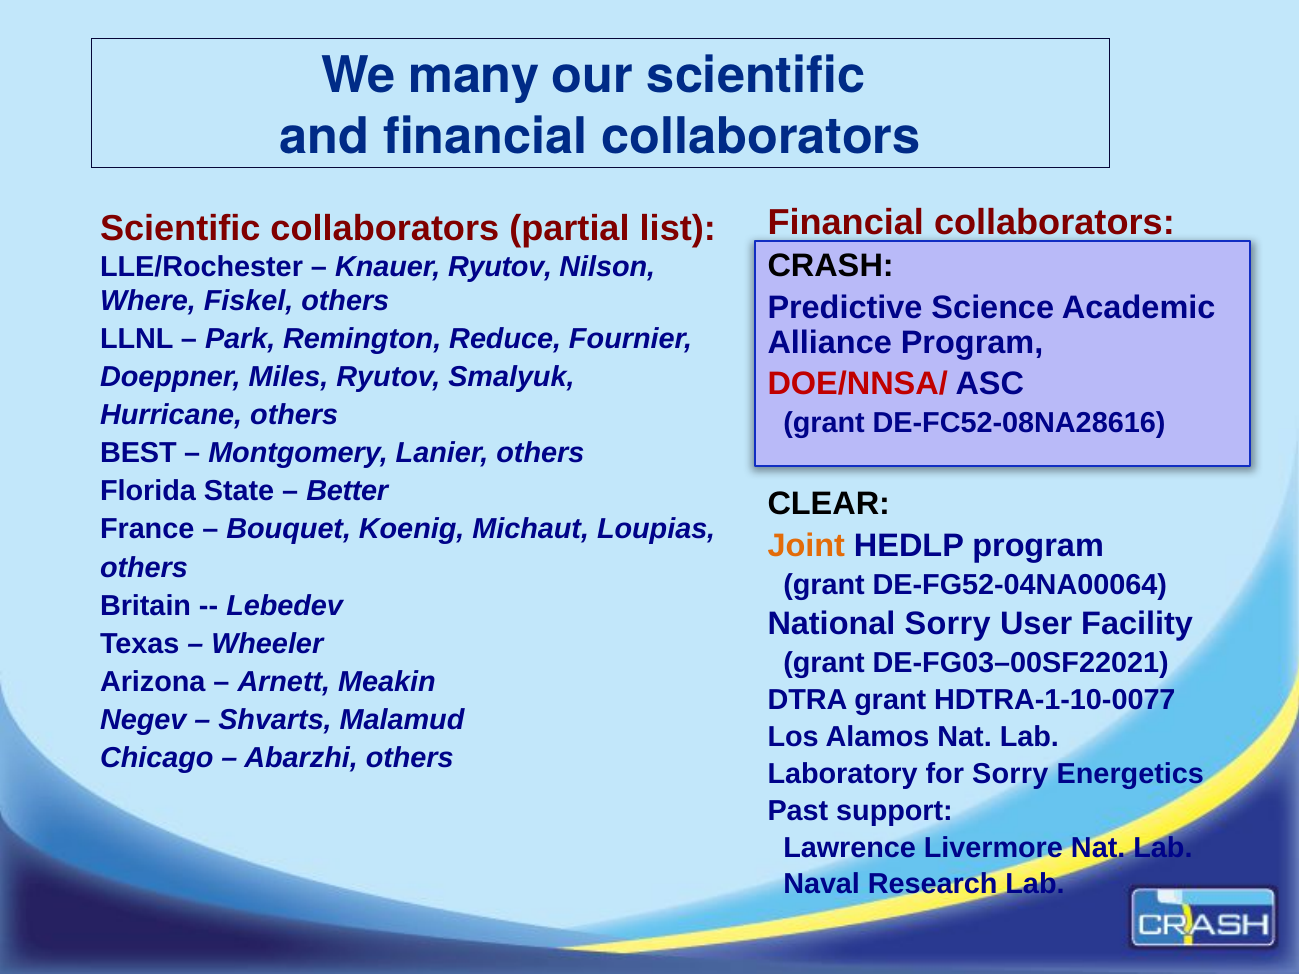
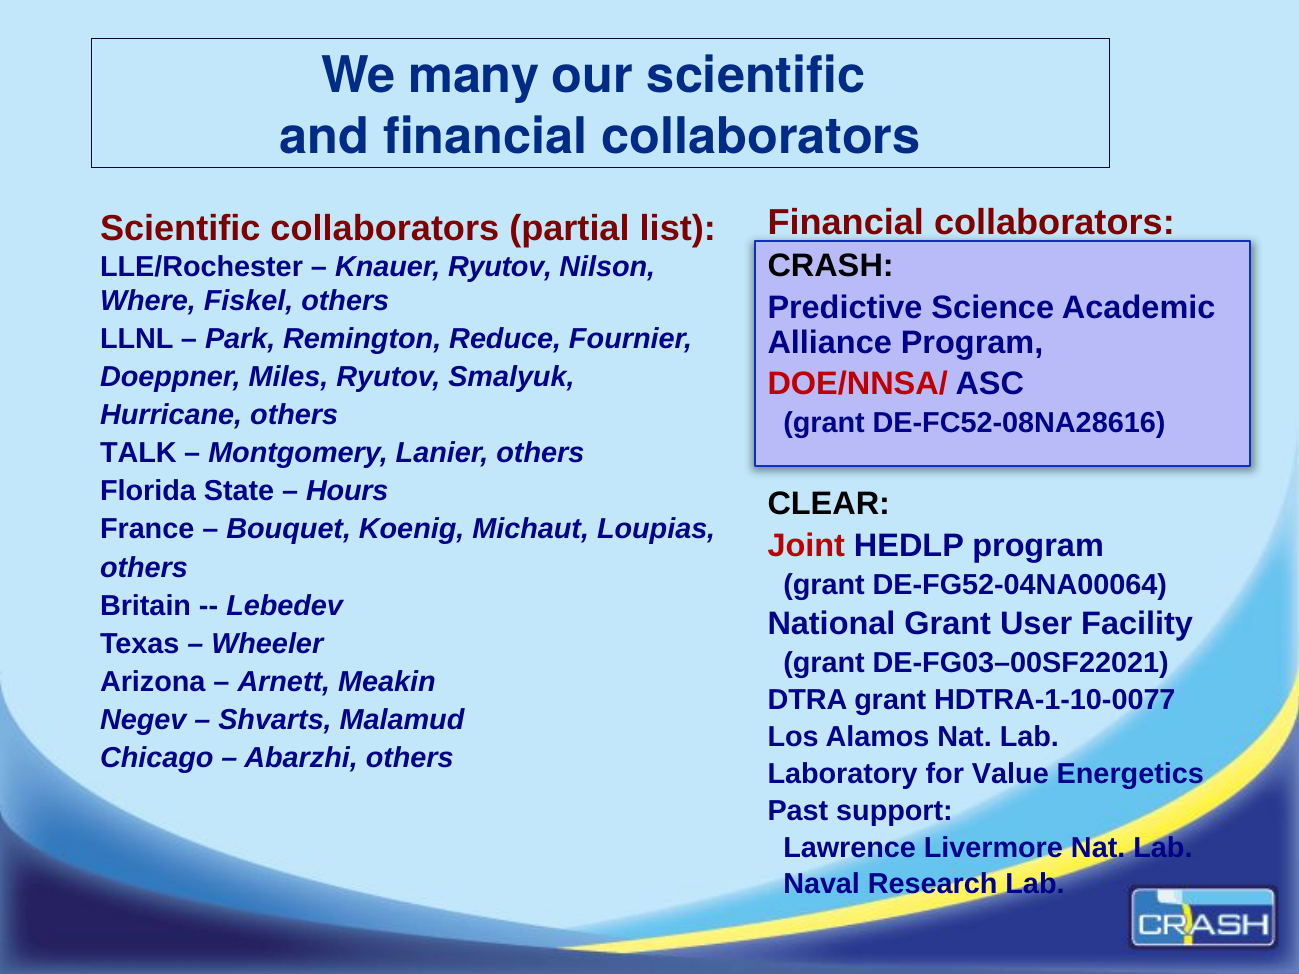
BEST: BEST -> TALK (138, 454)
Better: Better -> Hours (347, 492)
Joint colour: orange -> red (806, 546)
National Sorry: Sorry -> Grant (948, 624)
for Sorry: Sorry -> Value (1010, 774)
